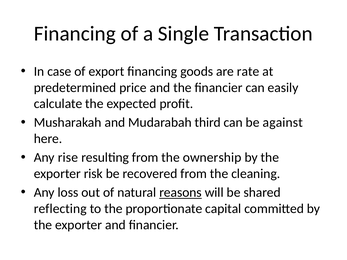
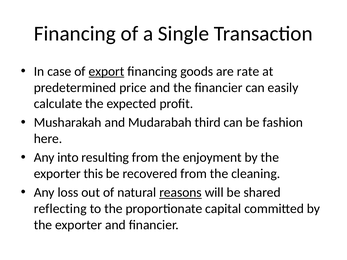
export underline: none -> present (107, 71)
against: against -> fashion (283, 123)
rise: rise -> into (68, 158)
ownership: ownership -> enjoyment (212, 158)
risk: risk -> this (93, 174)
